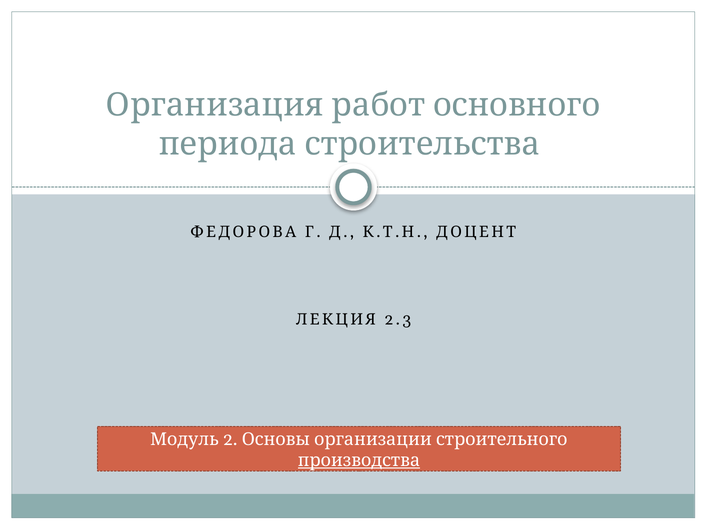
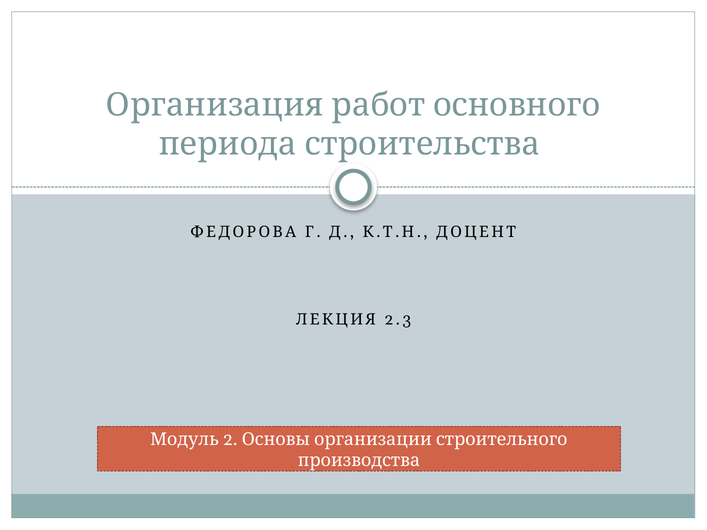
производства underline: present -> none (359, 461)
